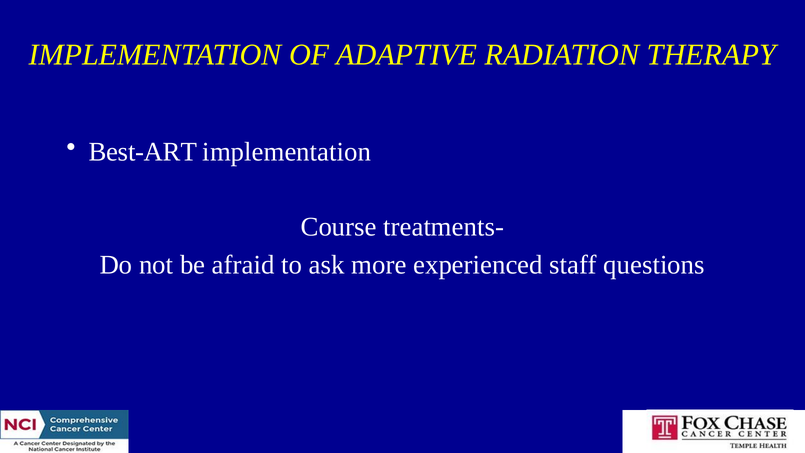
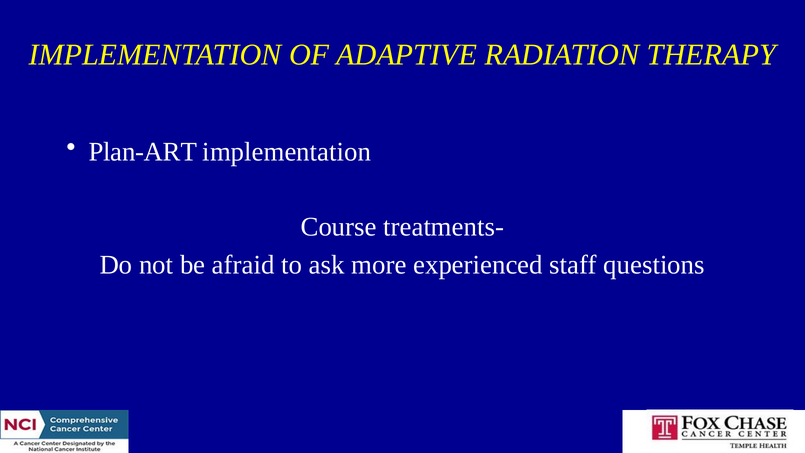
Best-ART: Best-ART -> Plan-ART (143, 152)
